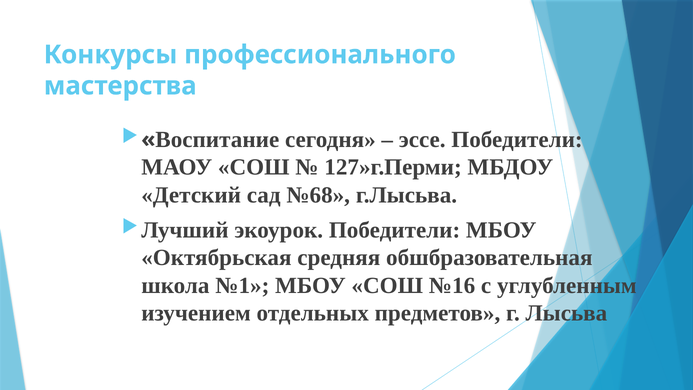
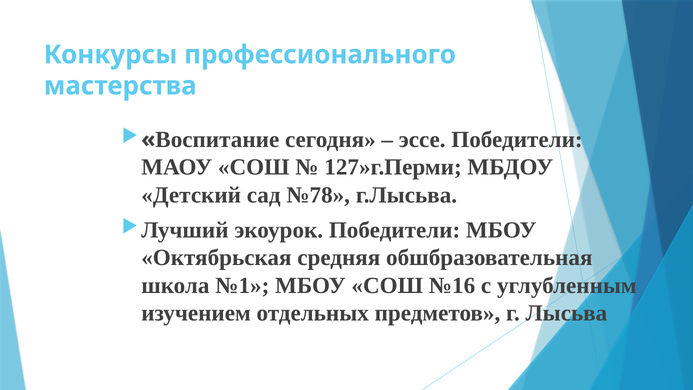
№68: №68 -> №78 (318, 195)
